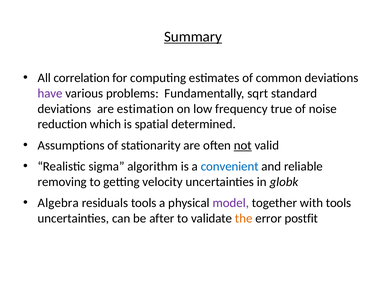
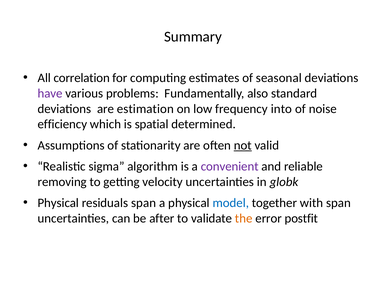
Summary underline: present -> none (193, 37)
common: common -> seasonal (279, 78)
sqrt: sqrt -> also (258, 94)
true: true -> into (281, 109)
reduction: reduction -> efficiency (62, 124)
convenient colour: blue -> purple (230, 167)
Algebra: Algebra -> Physical (58, 203)
residuals tools: tools -> span (144, 203)
model colour: purple -> blue (231, 203)
with tools: tools -> span (338, 203)
